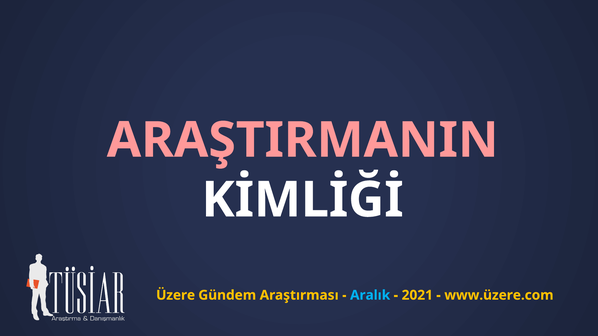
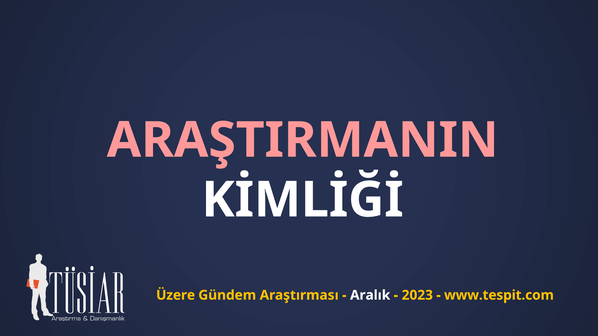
Aralık colour: light blue -> white (370, 295)
2021: 2021 -> 2023 (417, 295)
www.üzere.com: www.üzere.com -> www.tespit.com (499, 295)
